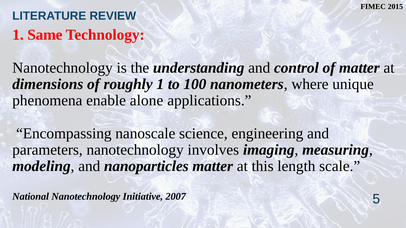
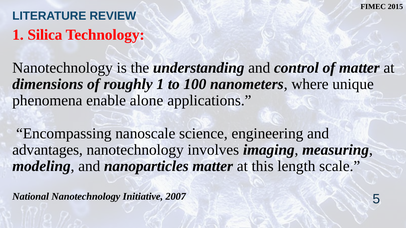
Same: Same -> Silica (45, 35)
parameters: parameters -> advantages (48, 150)
